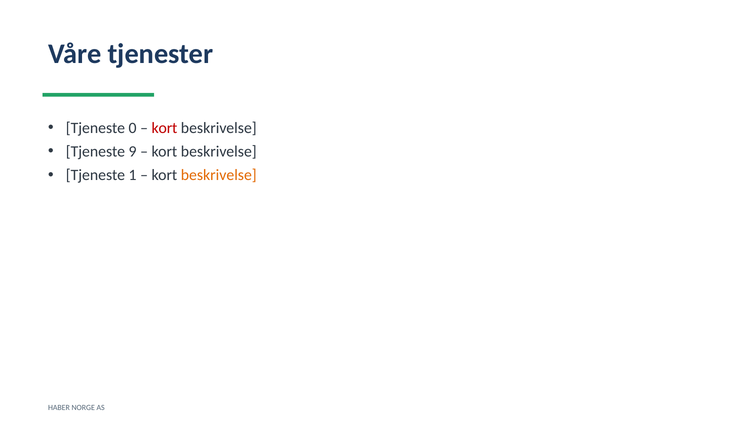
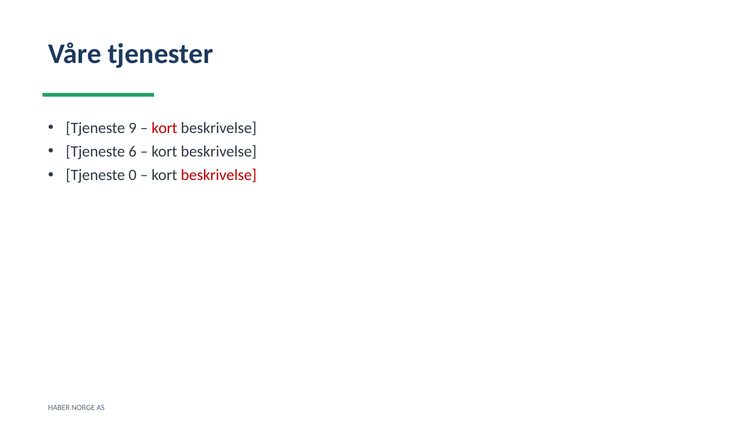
0: 0 -> 9 (133, 128)
9: 9 -> 6 (133, 152)
1: 1 -> 0 (133, 175)
beskrivelse colour: orange -> red (219, 175)
